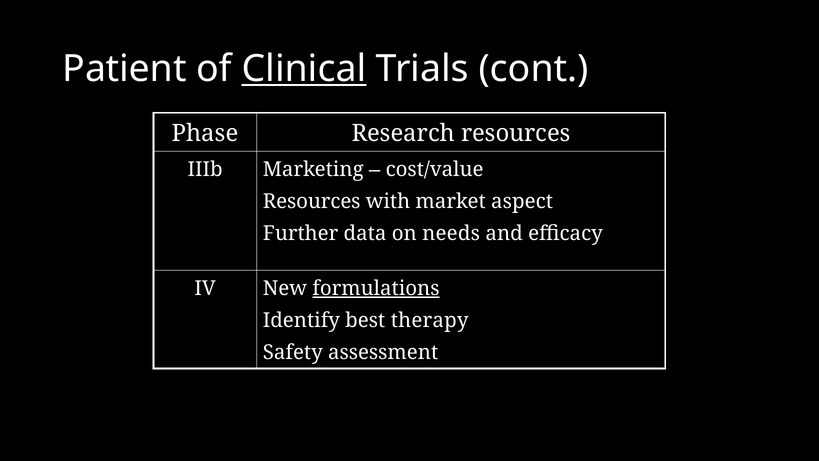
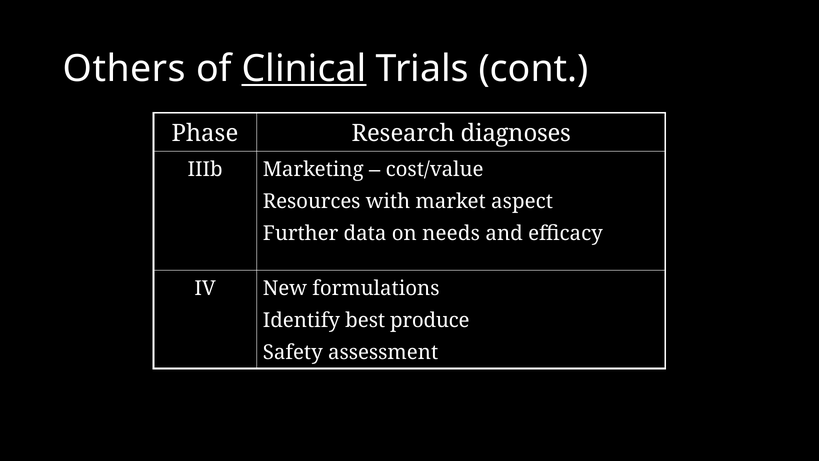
Patient: Patient -> Others (124, 69)
Research resources: resources -> diagnoses (516, 133)
formulations underline: present -> none (376, 288)
therapy: therapy -> produce (430, 320)
